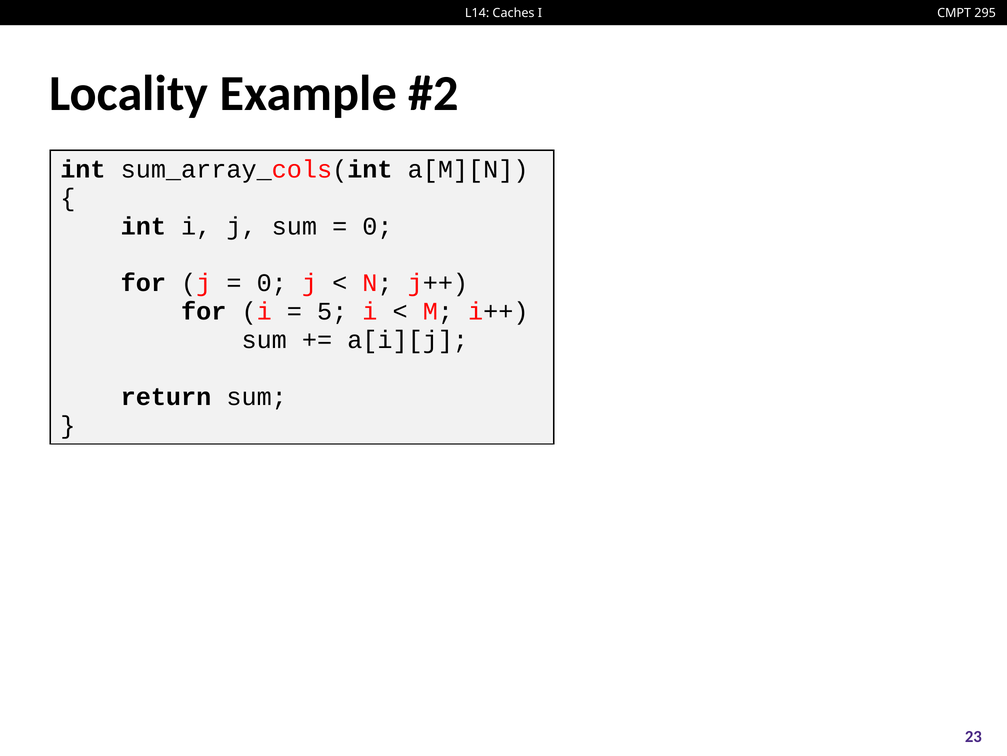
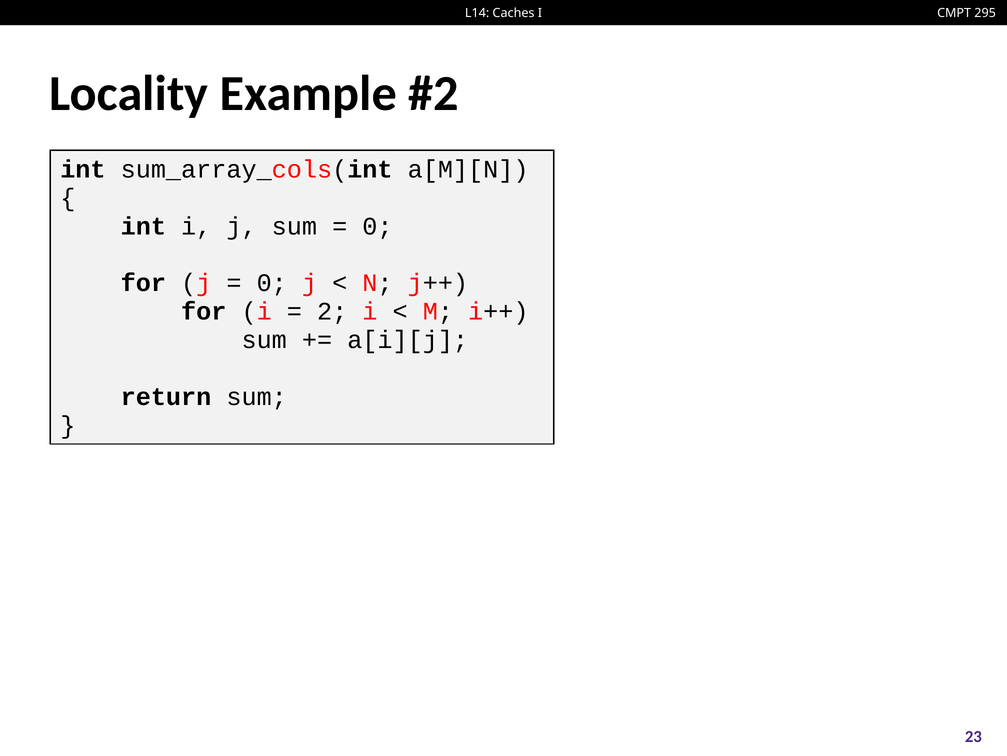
5: 5 -> 2 (332, 311)
